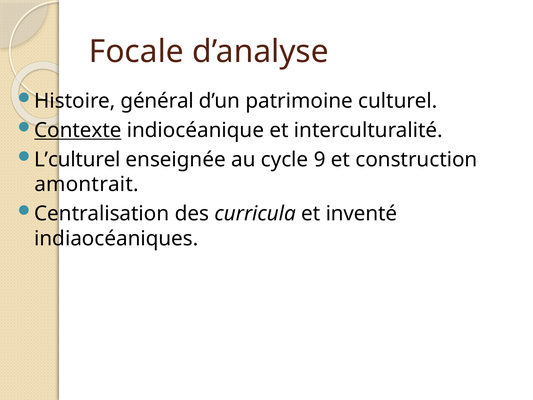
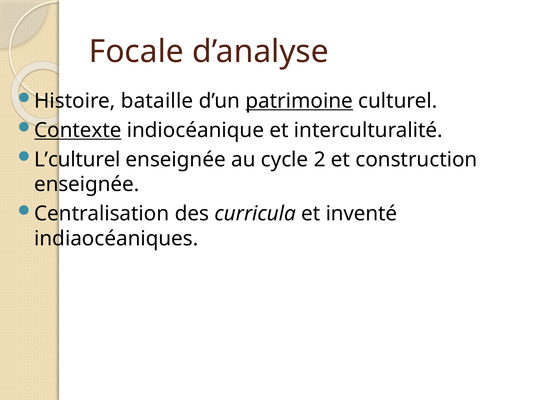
général: général -> bataille (157, 101)
patrimoine underline: none -> present (299, 101)
9: 9 -> 2 (320, 159)
amontrait: amontrait -> enseignée (87, 184)
